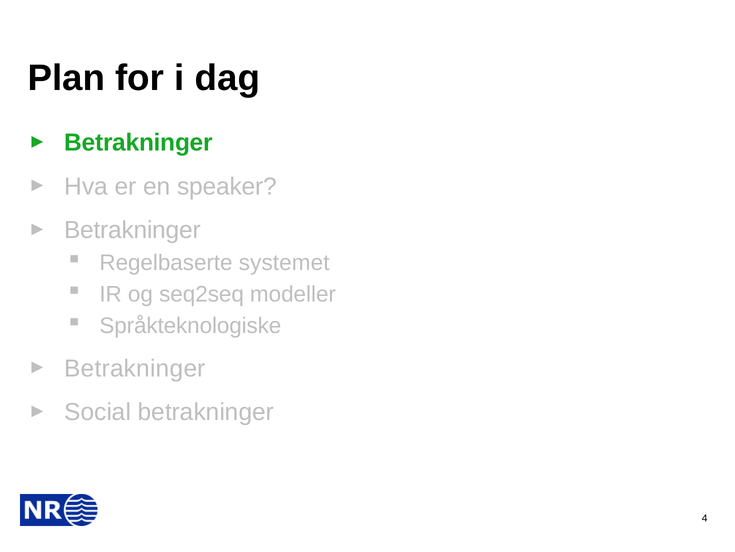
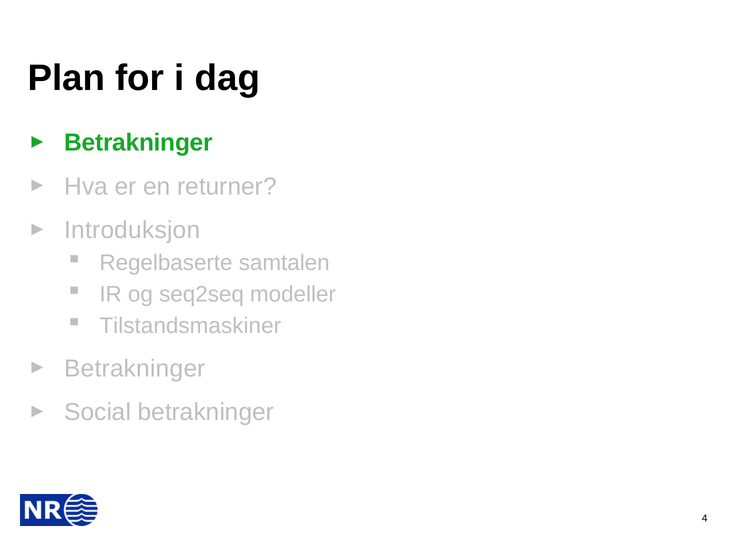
speaker: speaker -> returner (227, 186)
Betrakninger: Betrakninger -> Introduksjon (132, 230)
systemet: systemet -> samtalen (284, 262)
Språkteknologiske: Språkteknologiske -> Tilstandsmaskiner (190, 325)
